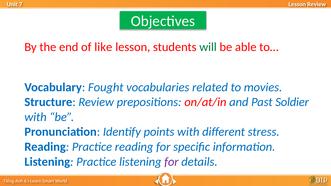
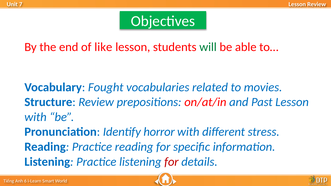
Past Soldier: Soldier -> Lesson (292, 102)
points: points -> horror (159, 132)
for colour: purple -> red (171, 162)
